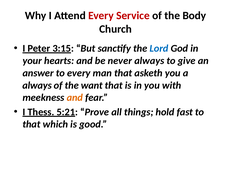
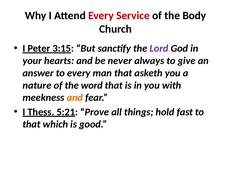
Lord colour: blue -> purple (159, 48)
always: always -> nature (37, 85)
want: want -> word (92, 85)
